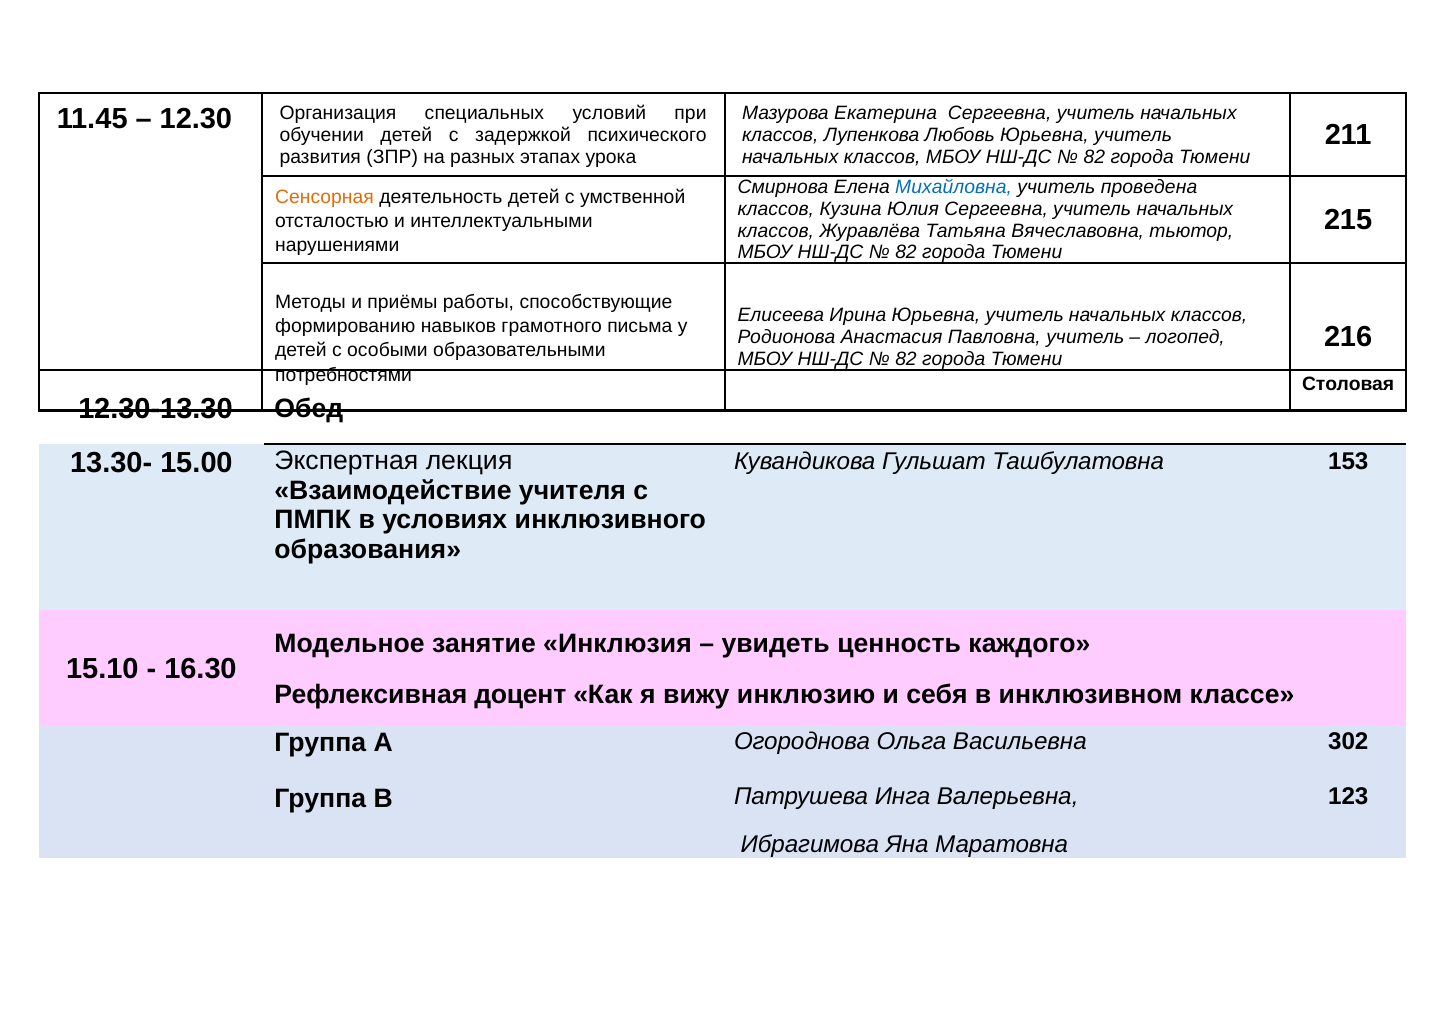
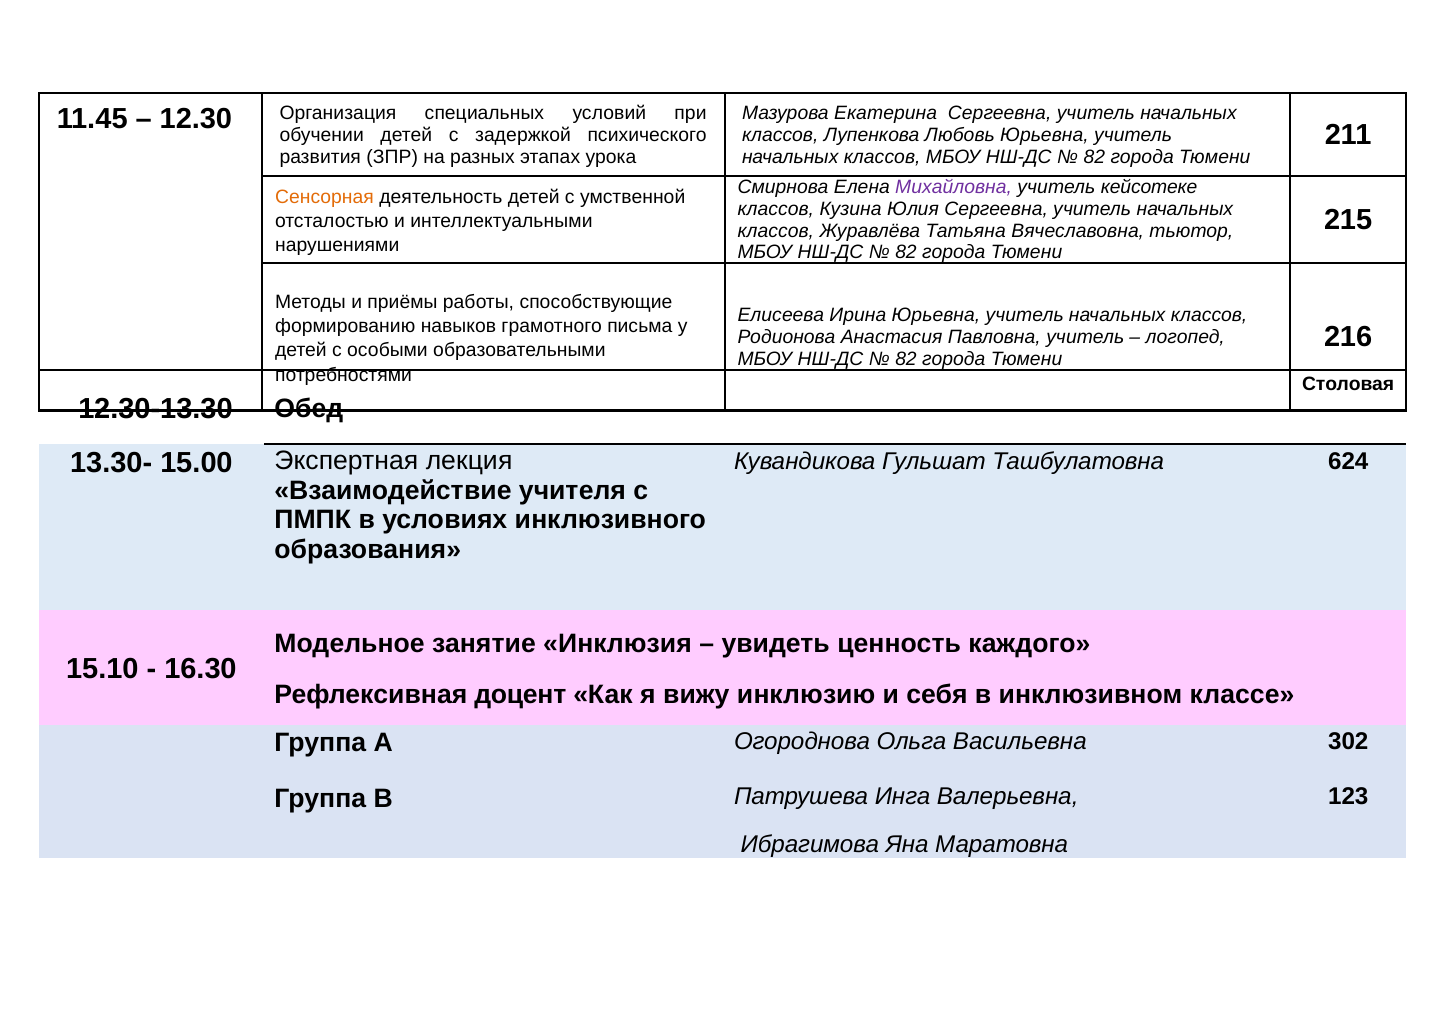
Михайловна colour: blue -> purple (954, 187)
проведена: проведена -> кейсотеке (1149, 187)
153: 153 -> 624 (1348, 461)
